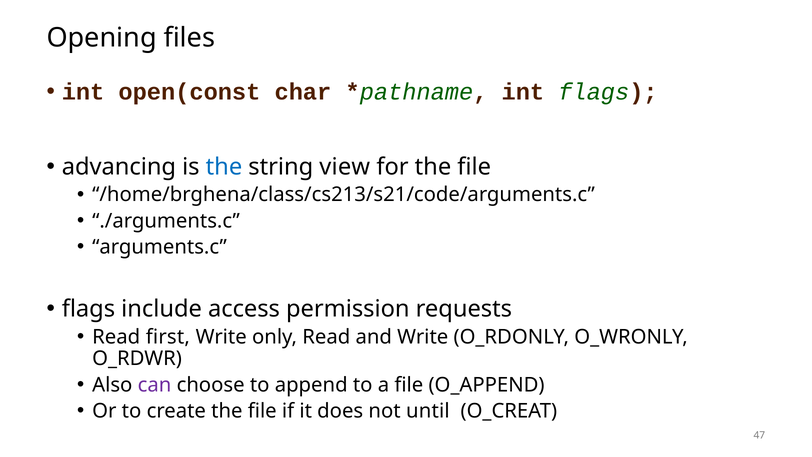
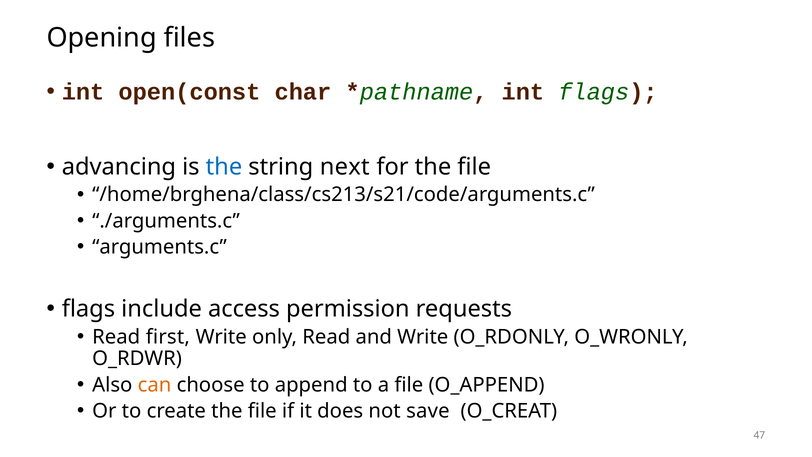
view: view -> next (345, 167)
can colour: purple -> orange (155, 385)
until: until -> save (428, 411)
